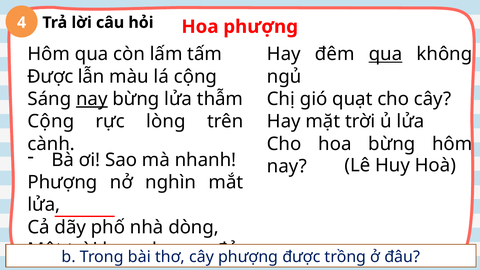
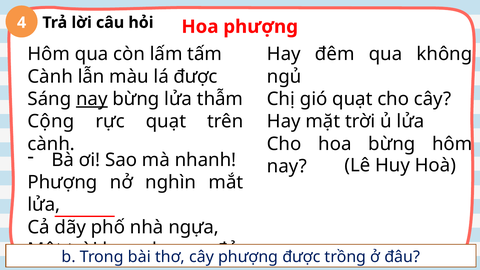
qua underline: present -> none (386, 54)
Được: Được -> Cành (50, 77)
lá cộng: cộng -> được (195, 77)
rực lòng: lòng -> quạt (166, 121)
dòng: dòng -> ngựa (194, 227)
